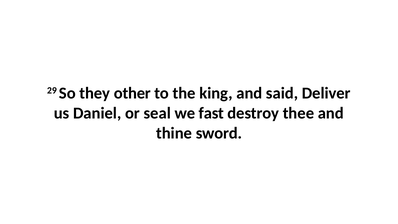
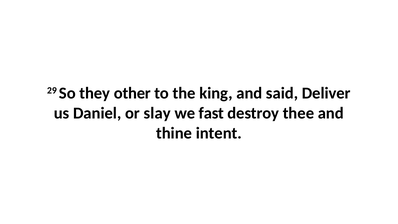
seal: seal -> slay (157, 113)
sword: sword -> intent (219, 133)
